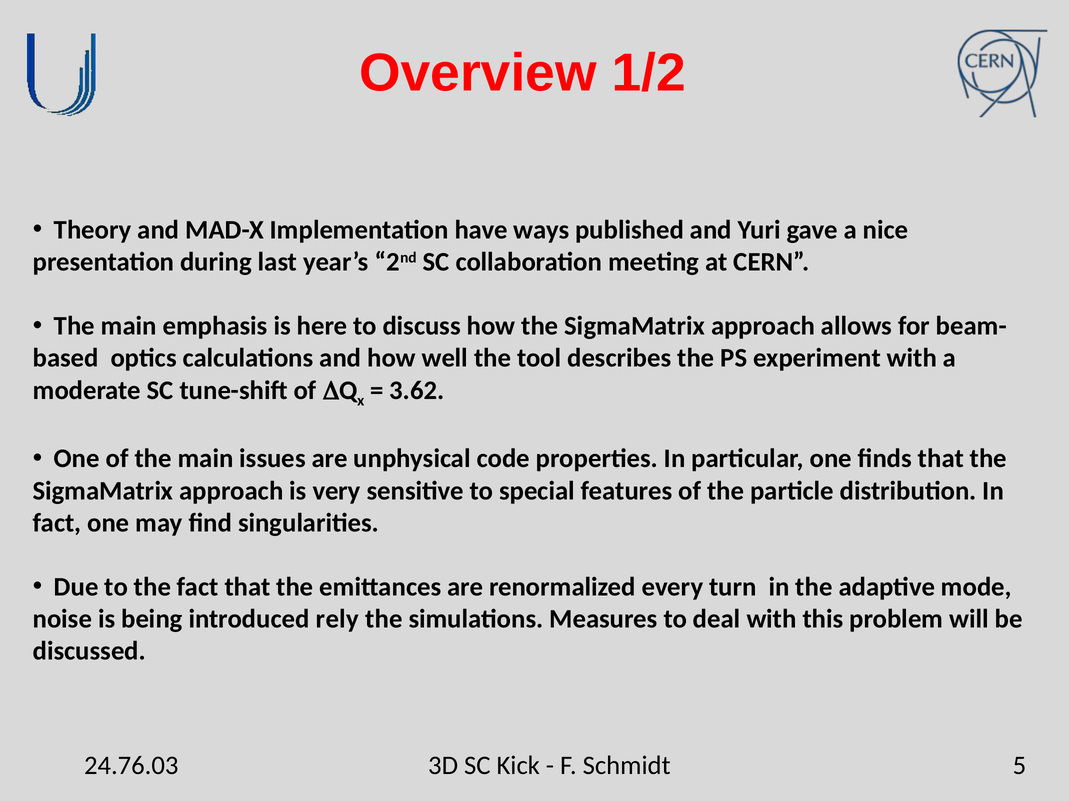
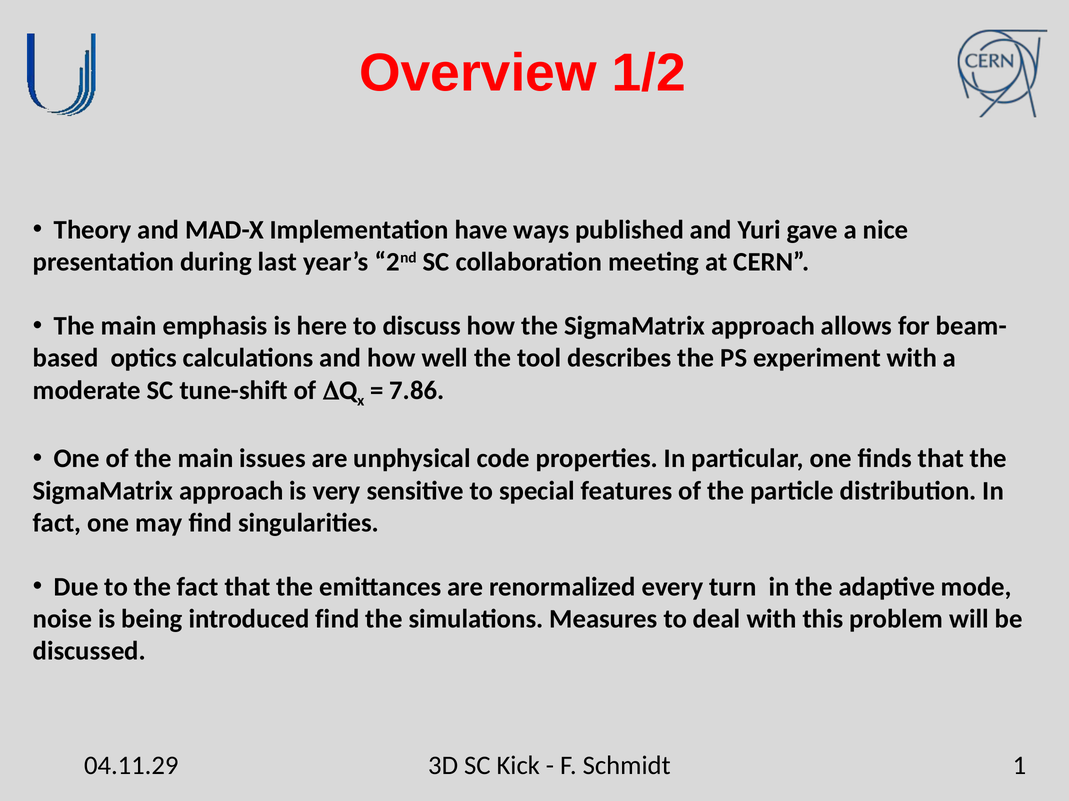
3.62: 3.62 -> 7.86 (417, 391)
introduced rely: rely -> find (337, 619)
24.76.03: 24.76.03 -> 04.11.29 (131, 766)
5: 5 -> 1 (1019, 766)
